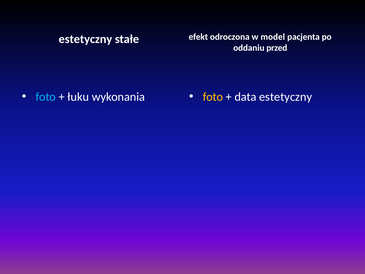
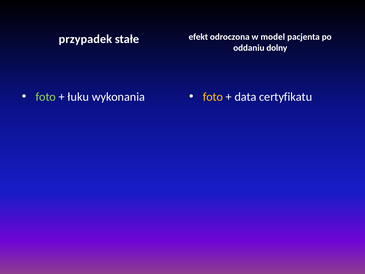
estetyczny: estetyczny -> przypadek (85, 39)
przed: przed -> dolny (277, 48)
foto colour: light blue -> light green (46, 97)
data estetyczny: estetyczny -> certyfikatu (286, 97)
